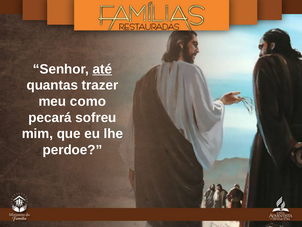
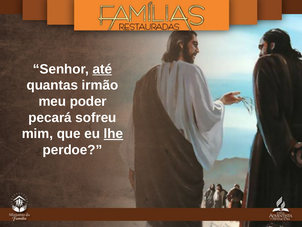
trazer: trazer -> irmão (100, 85)
como: como -> poder (88, 101)
lhe underline: none -> present (113, 133)
